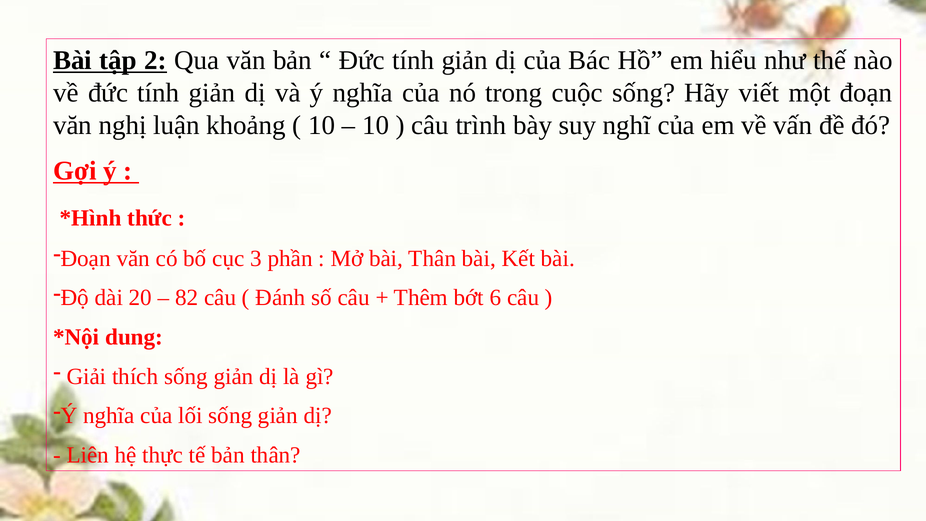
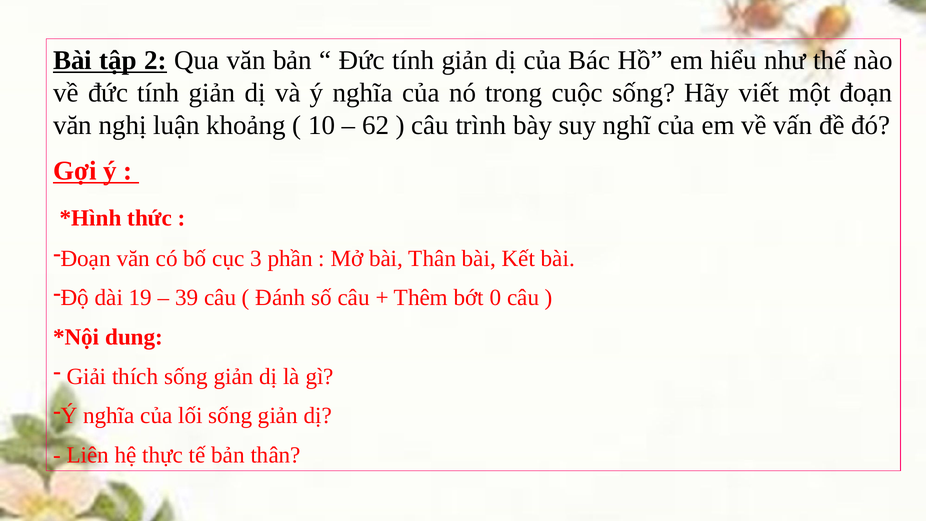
10: 10 -> 62 (376, 125)
20: 20 -> 19 (140, 298)
82: 82 -> 39 (187, 298)
6: 6 -> 0 (495, 298)
